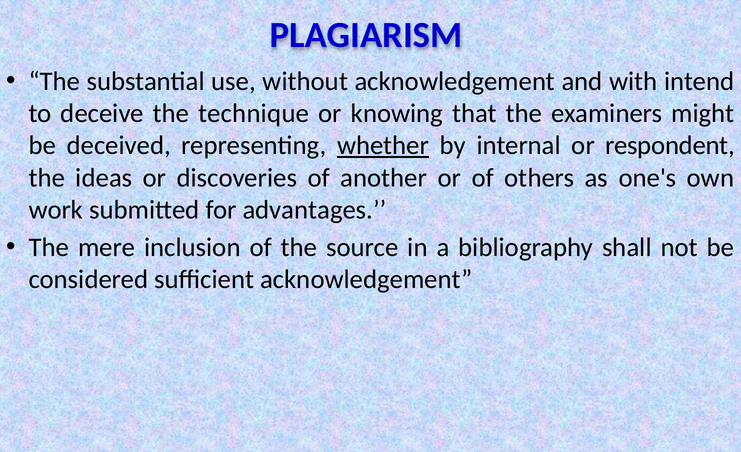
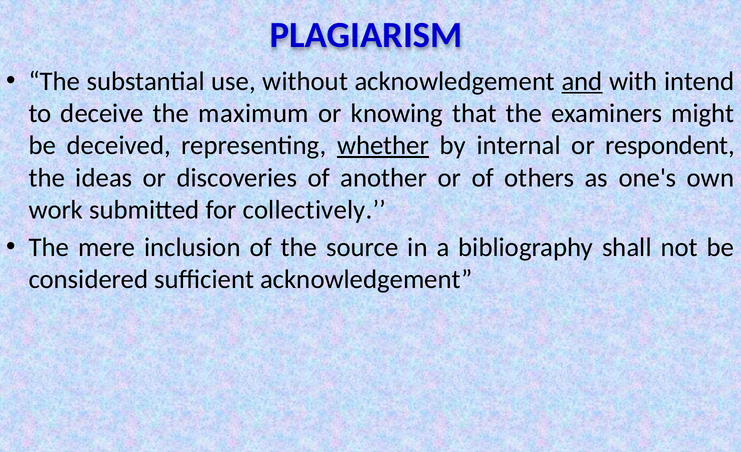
and underline: none -> present (582, 81)
technique: technique -> maximum (254, 113)
advantages: advantages -> collectively (314, 210)
